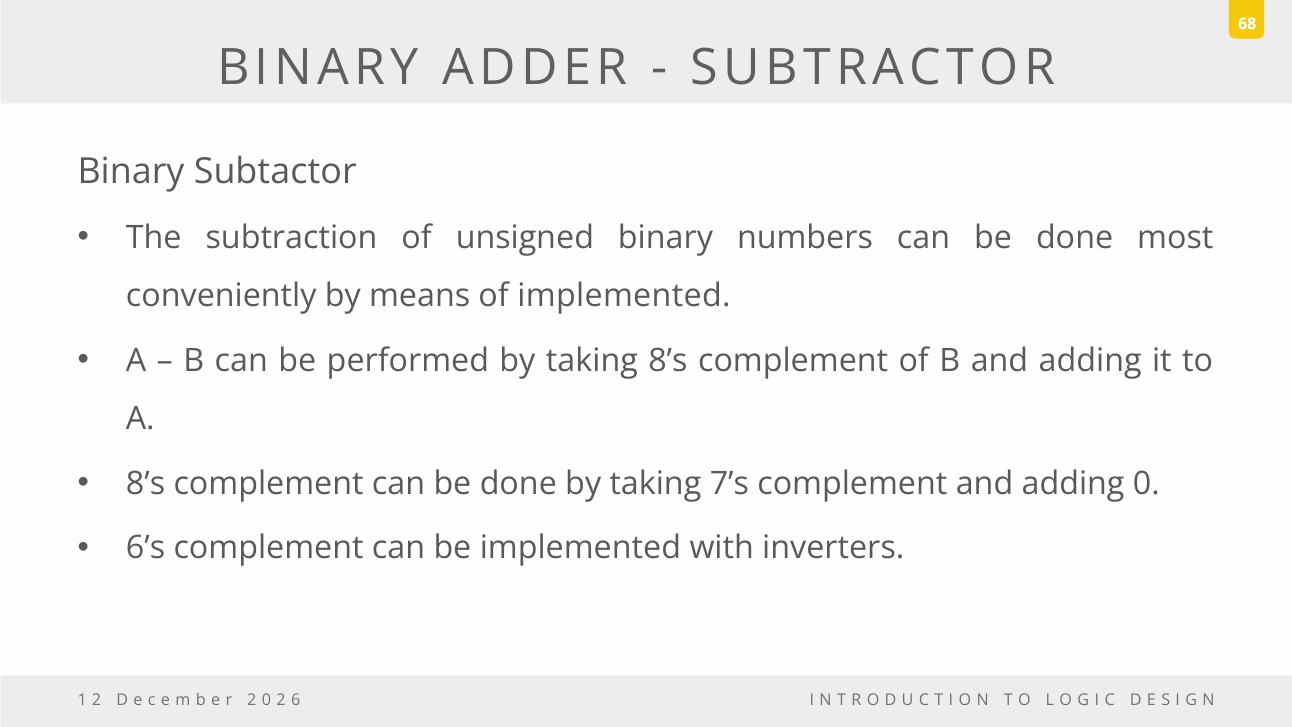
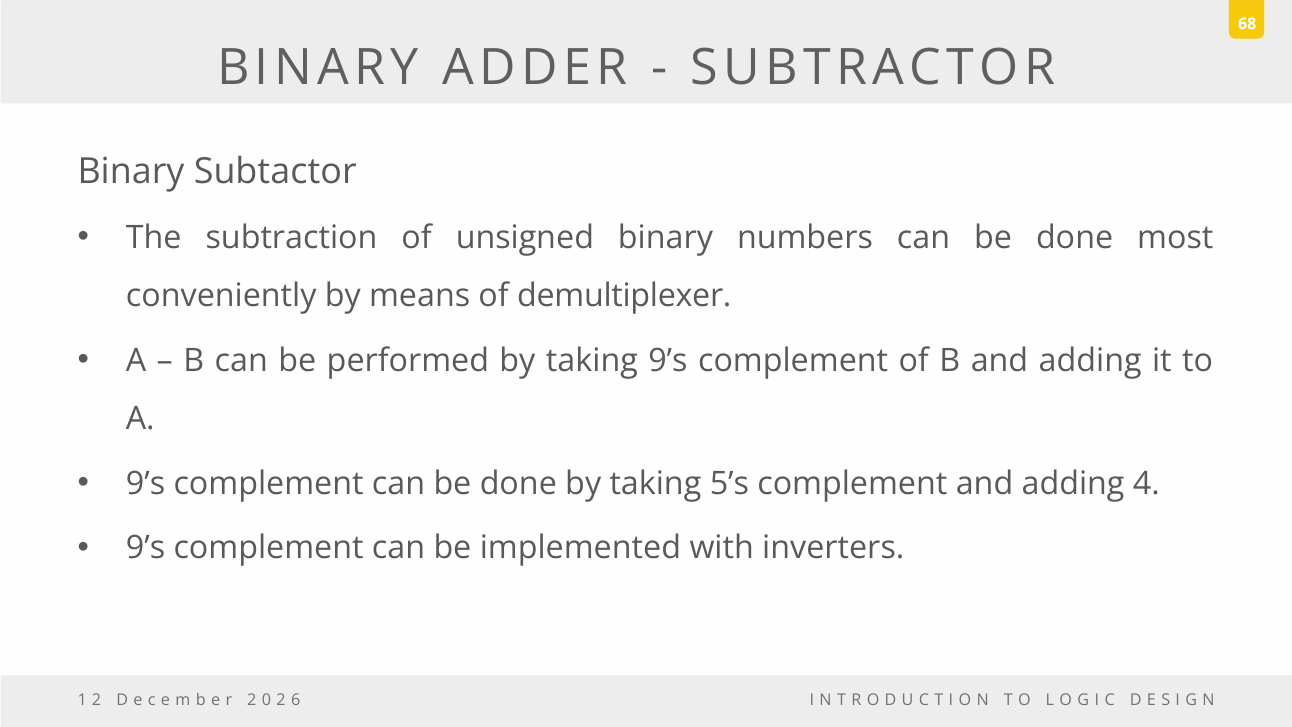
of implemented: implemented -> demultiplexer (624, 296)
taking 8’s: 8’s -> 9’s (668, 361)
8’s: 8’s -> 9’s (146, 483)
7’s: 7’s -> 5’s (729, 483)
adding 0: 0 -> 4 (1146, 483)
6’s: 6’s -> 9’s (146, 548)
